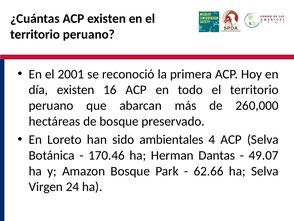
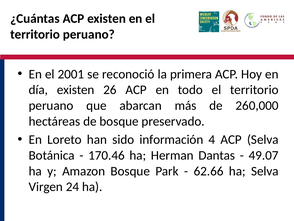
16: 16 -> 26 (110, 90)
ambientales: ambientales -> información (171, 139)
